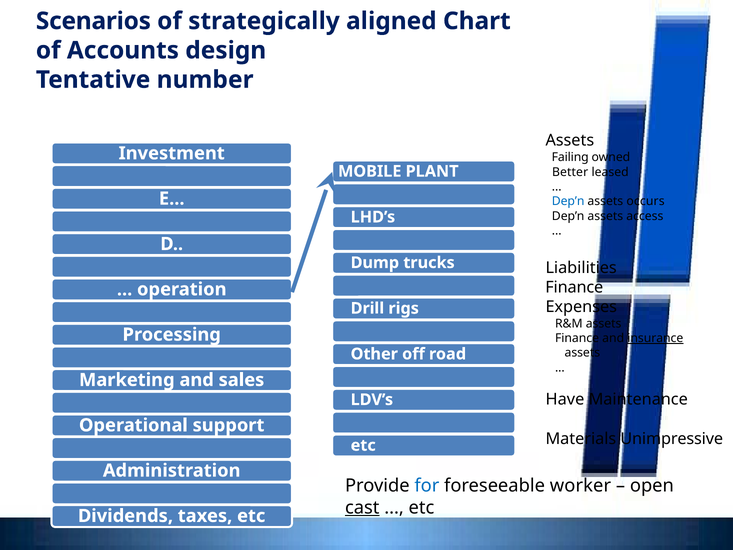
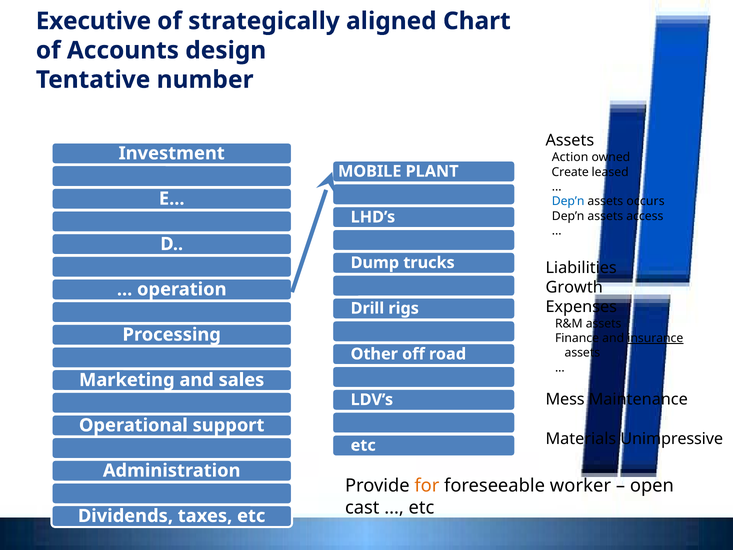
Scenarios: Scenarios -> Executive (93, 21)
Failing: Failing -> Action (570, 157)
Better: Better -> Create (570, 172)
Finance: Finance -> Growth (574, 287)
Have: Have -> Mess (565, 399)
for colour: blue -> orange (427, 485)
cast underline: present -> none (362, 507)
